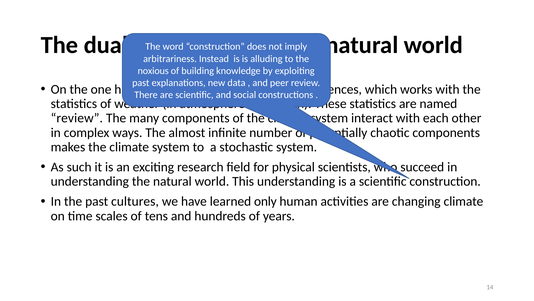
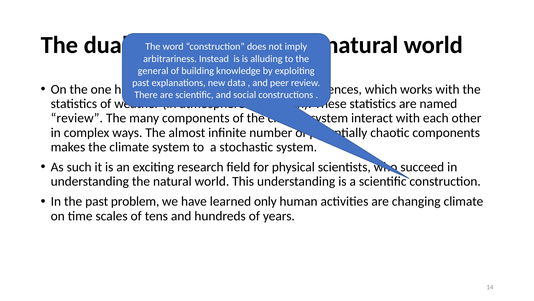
noxious: noxious -> general (153, 71)
cultures: cultures -> problem (135, 201)
